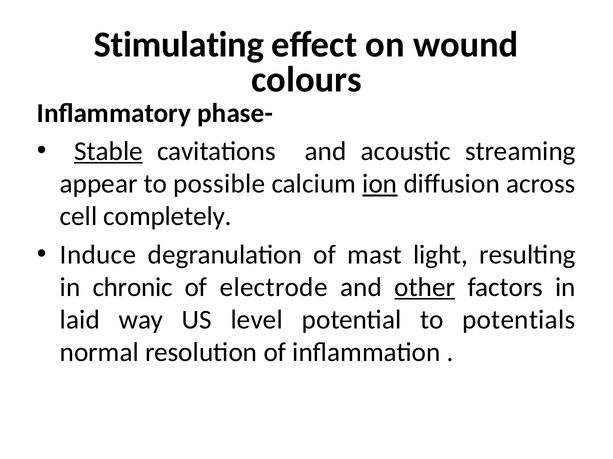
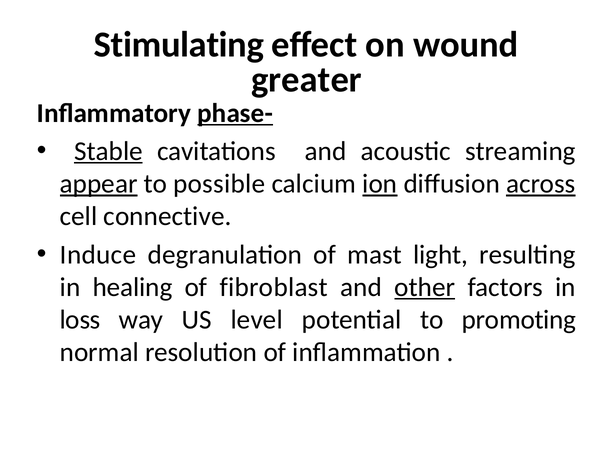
colours: colours -> greater (306, 80)
phase- underline: none -> present (235, 113)
appear underline: none -> present (99, 184)
across underline: none -> present (541, 184)
completely: completely -> connective (168, 217)
chronic: chronic -> healing (132, 288)
electrode: electrode -> fibroblast (274, 288)
laid: laid -> loss (80, 320)
potentials: potentials -> promoting (519, 320)
